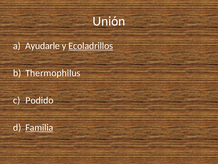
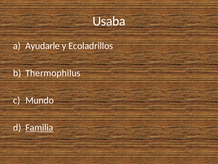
Unión: Unión -> Usaba (109, 21)
Ecoladrillos underline: present -> none (91, 46)
Podido: Podido -> Mundo (40, 100)
